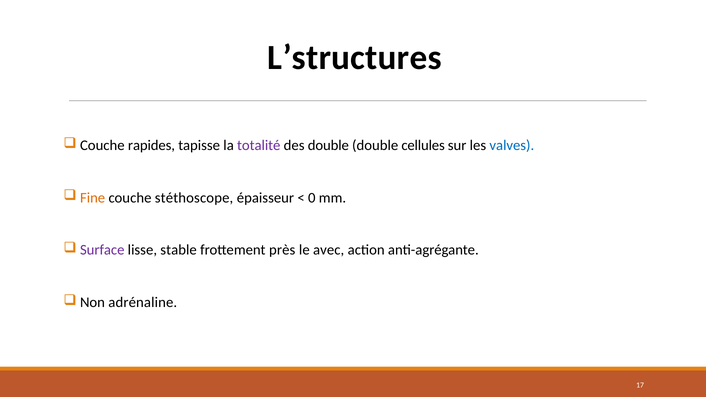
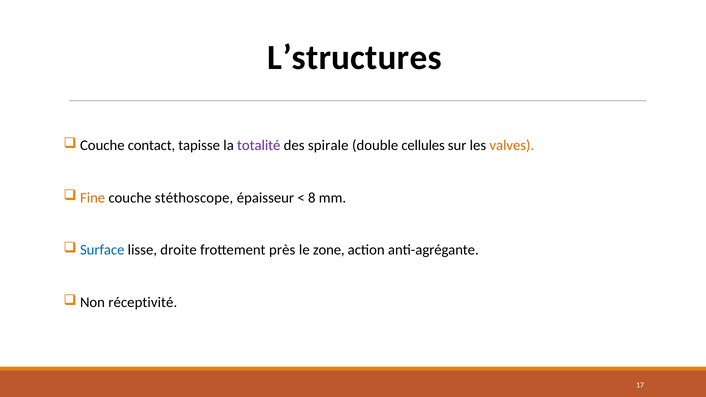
rapides: rapides -> contact (152, 145)
des double: double -> spirale (328, 145)
valves colour: blue -> orange (512, 145)
0: 0 -> 8 (312, 198)
Surface colour: purple -> blue (102, 250)
stable: stable -> droite (179, 250)
avec: avec -> zone (329, 250)
adrénaline: adrénaline -> réceptivité (143, 302)
